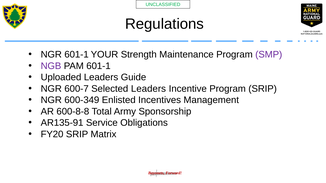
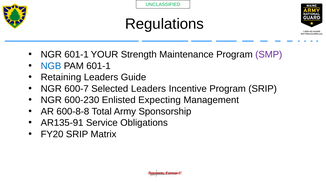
NGB colour: purple -> blue (51, 66)
Uploaded: Uploaded -> Retaining (61, 77)
600-349: 600-349 -> 600-230 (82, 100)
Incentives: Incentives -> Expecting (160, 100)
